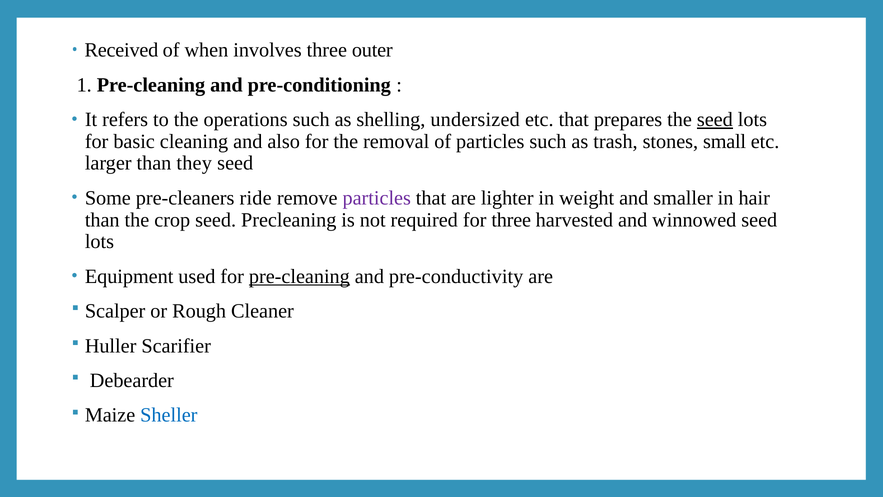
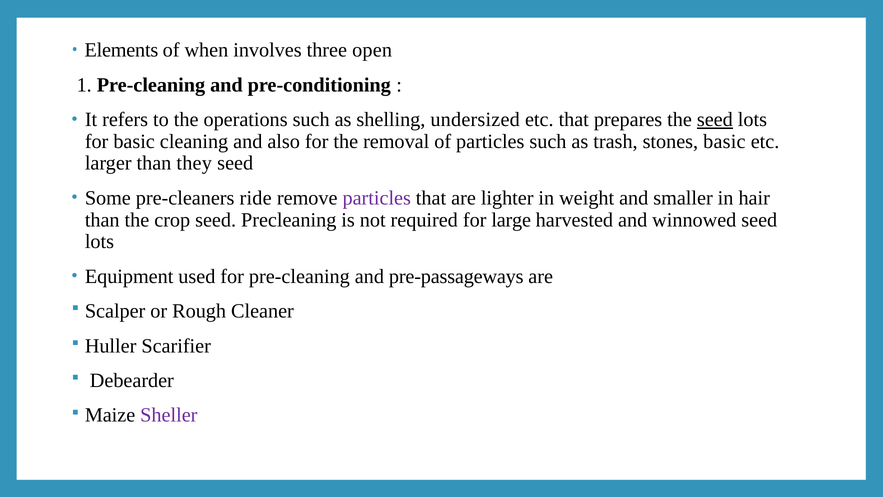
Received: Received -> Elements (121, 50)
outer: outer -> open (372, 50)
stones small: small -> basic (724, 141)
for three: three -> large (511, 220)
pre-cleaning underline: present -> none (299, 276)
pre-conductivity: pre-conductivity -> pre-passageways (456, 276)
Sheller colour: blue -> purple (169, 415)
